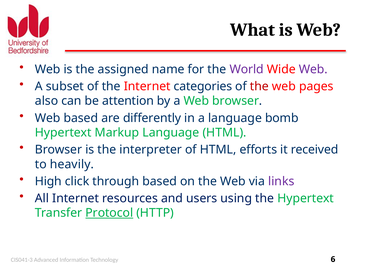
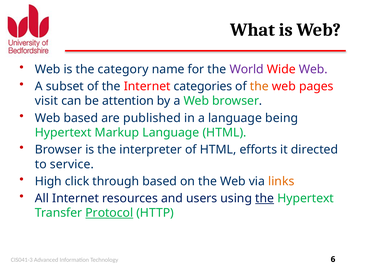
assigned: assigned -> category (123, 69)
the colour: red -> orange (259, 87)
also: also -> visit (46, 101)
differently: differently -> published (152, 118)
bomb: bomb -> being (282, 118)
received: received -> directed (314, 150)
heavily: heavily -> service (72, 165)
links colour: purple -> orange (281, 182)
the underline: none -> present (265, 199)
